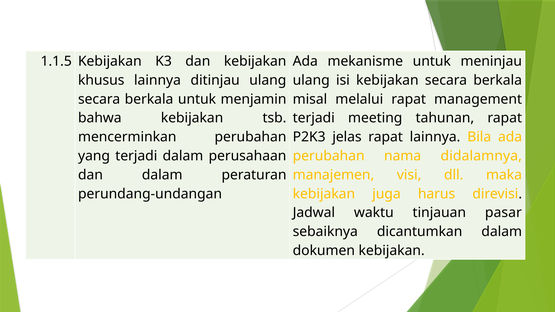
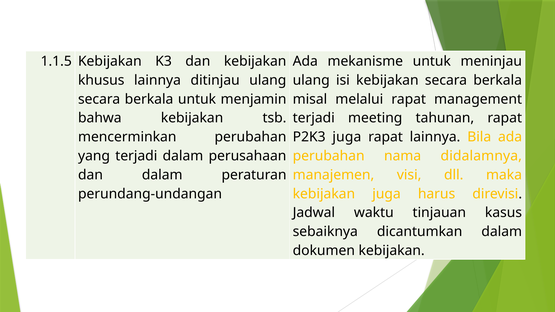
P2K3 jelas: jelas -> juga (347, 137)
pasar: pasar -> kasus (503, 213)
